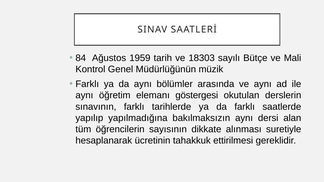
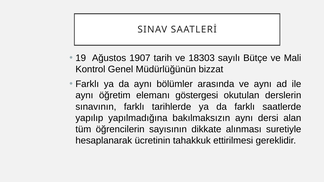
84: 84 -> 19 (81, 58)
1959: 1959 -> 1907 (140, 58)
müzik: müzik -> bizzat (211, 69)
